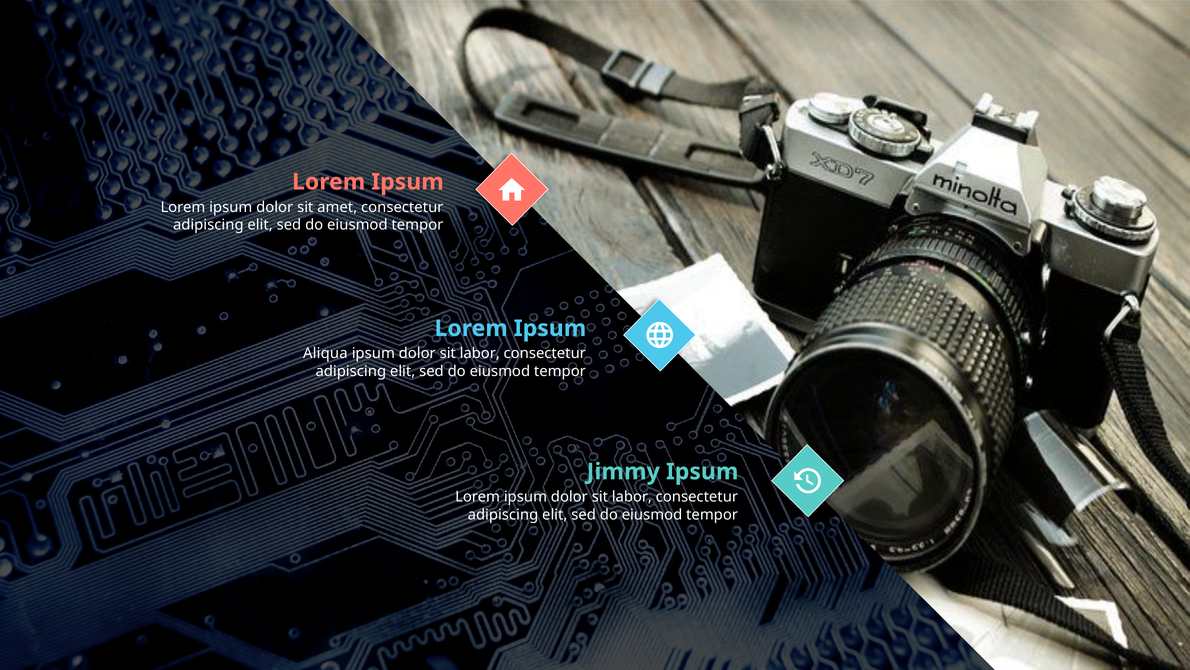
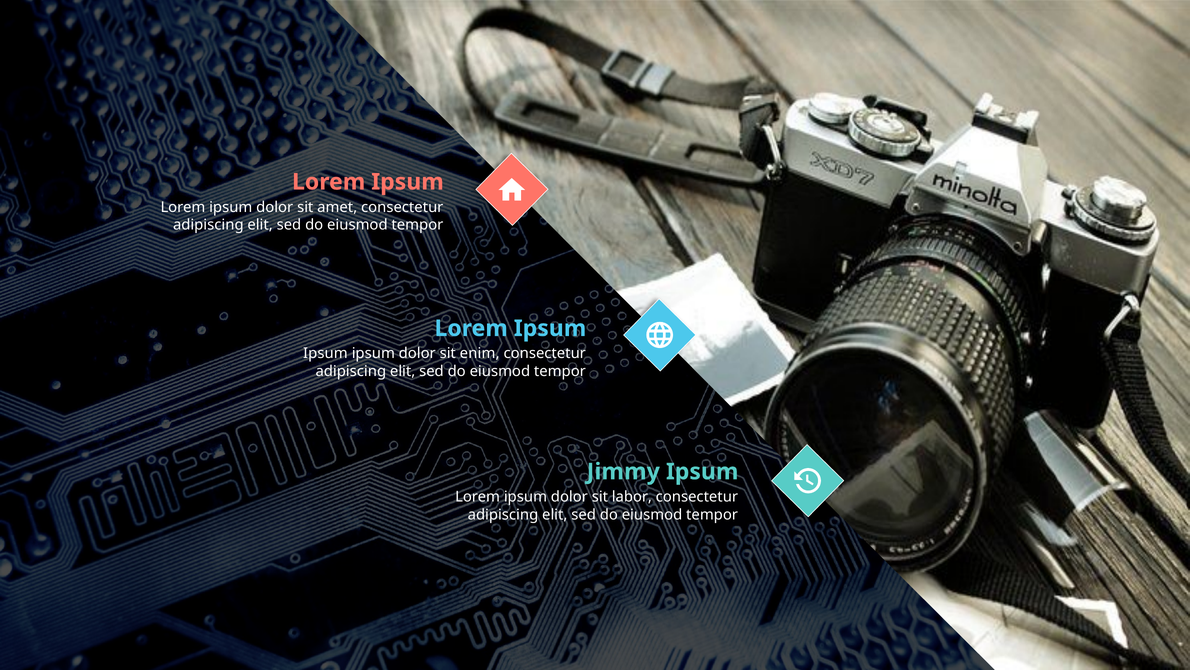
Aliqua: Aliqua -> Ipsum (325, 353)
labor: labor -> enim (480, 353)
